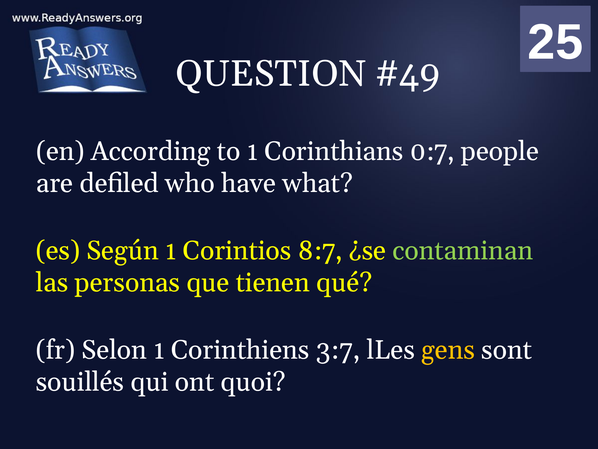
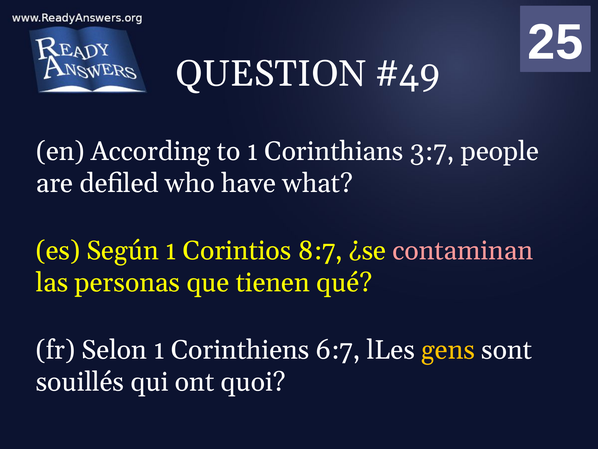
0:7: 0:7 -> 3:7 (432, 151)
contaminan colour: light green -> pink (463, 250)
3:7: 3:7 -> 6:7 (338, 350)
